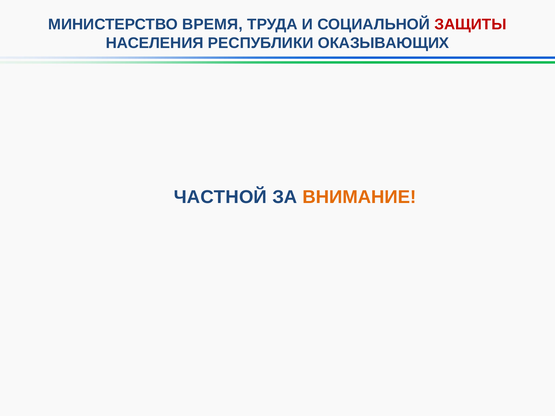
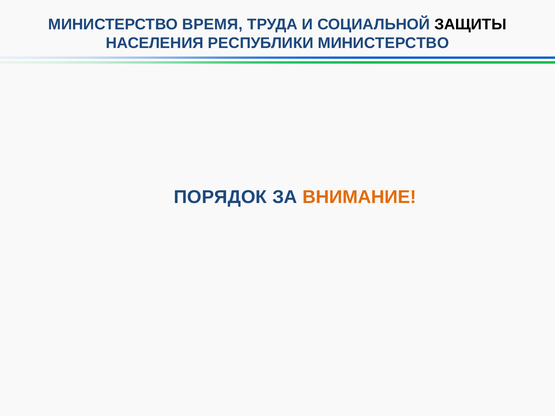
ЗАЩИТЫ colour: red -> black (470, 25)
РЕСПУБЛИКИ ОКАЗЫВАЮЩИХ: ОКАЗЫВАЮЩИХ -> МИНИСТЕРСТВО (383, 43)
ЧАСТНОЙ: ЧАСТНОЙ -> ПОРЯДОК (220, 197)
